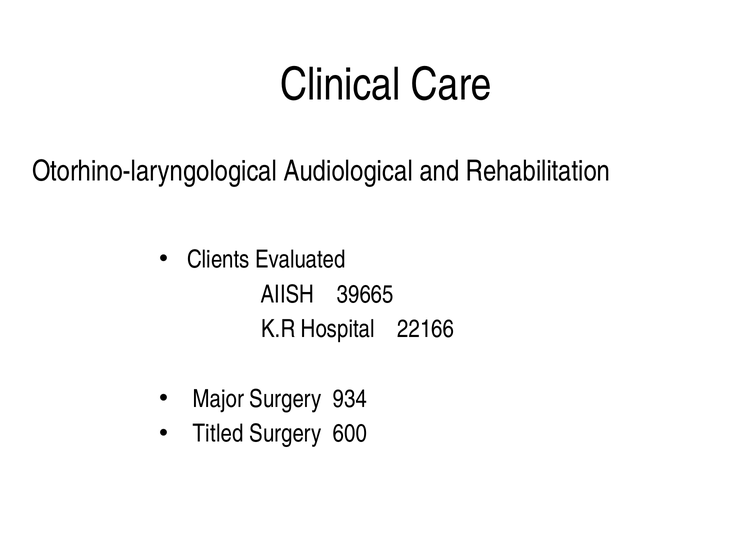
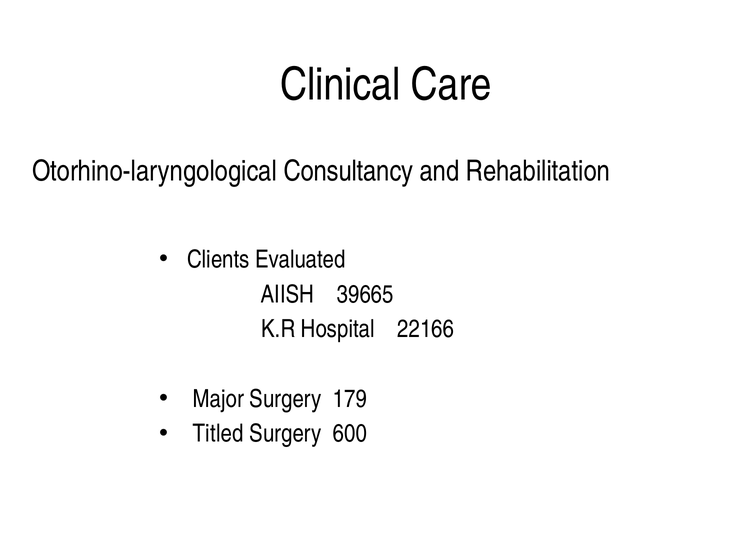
Audiological: Audiological -> Consultancy (348, 171)
934: 934 -> 179 (350, 399)
